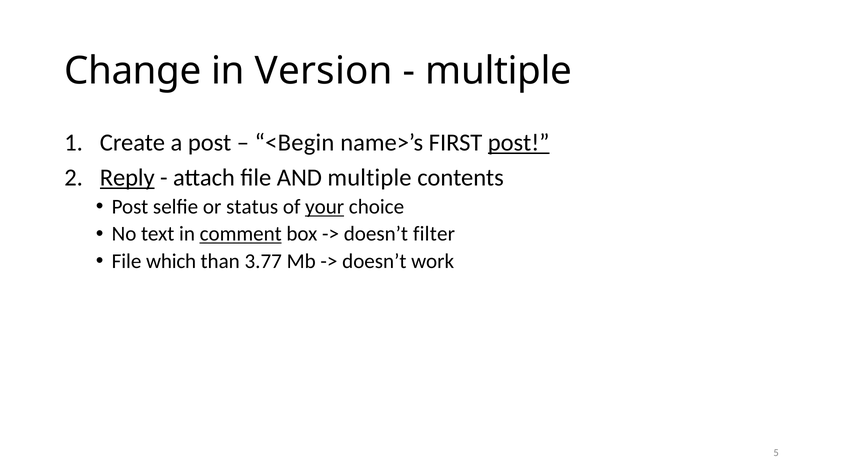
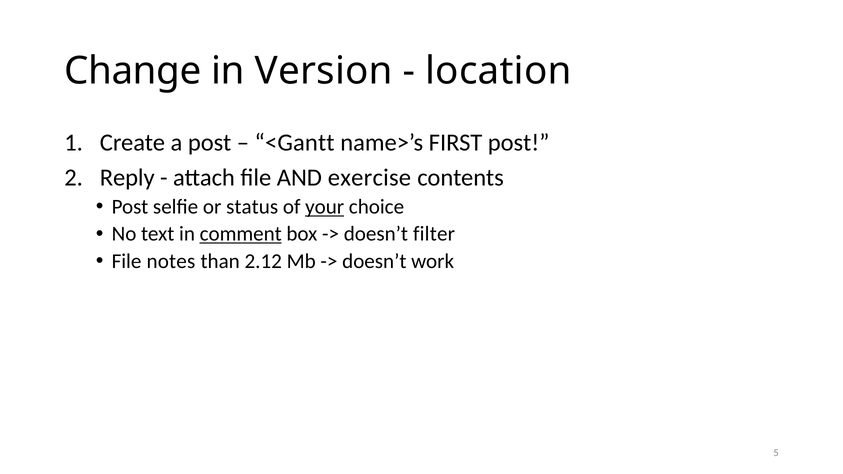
multiple: multiple -> location (498, 71)
<Begin: <Begin -> <Gantt (295, 143)
post underline: present -> none (519, 143)
Reply underline: present -> none (127, 178)
AND multiple: multiple -> exercise (369, 178)
which: which -> notes (171, 261)
3.77: 3.77 -> 2.12 (263, 261)
